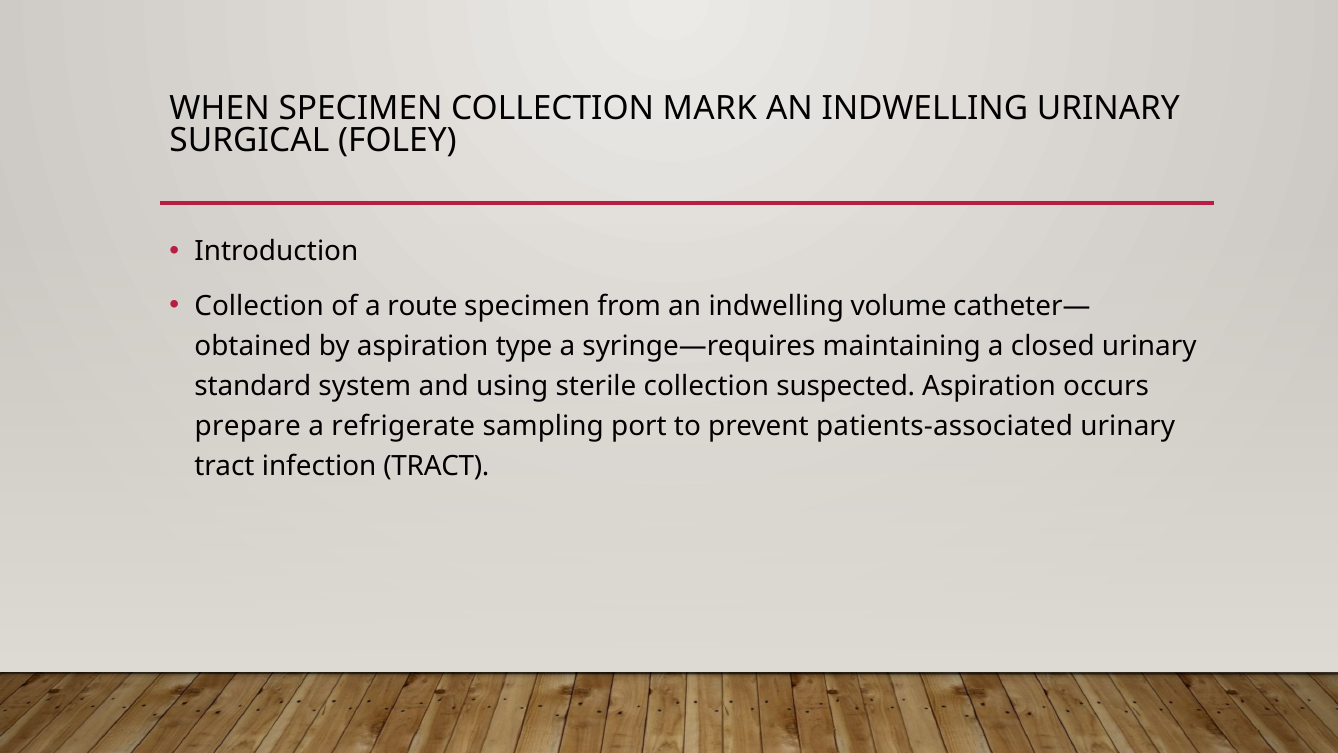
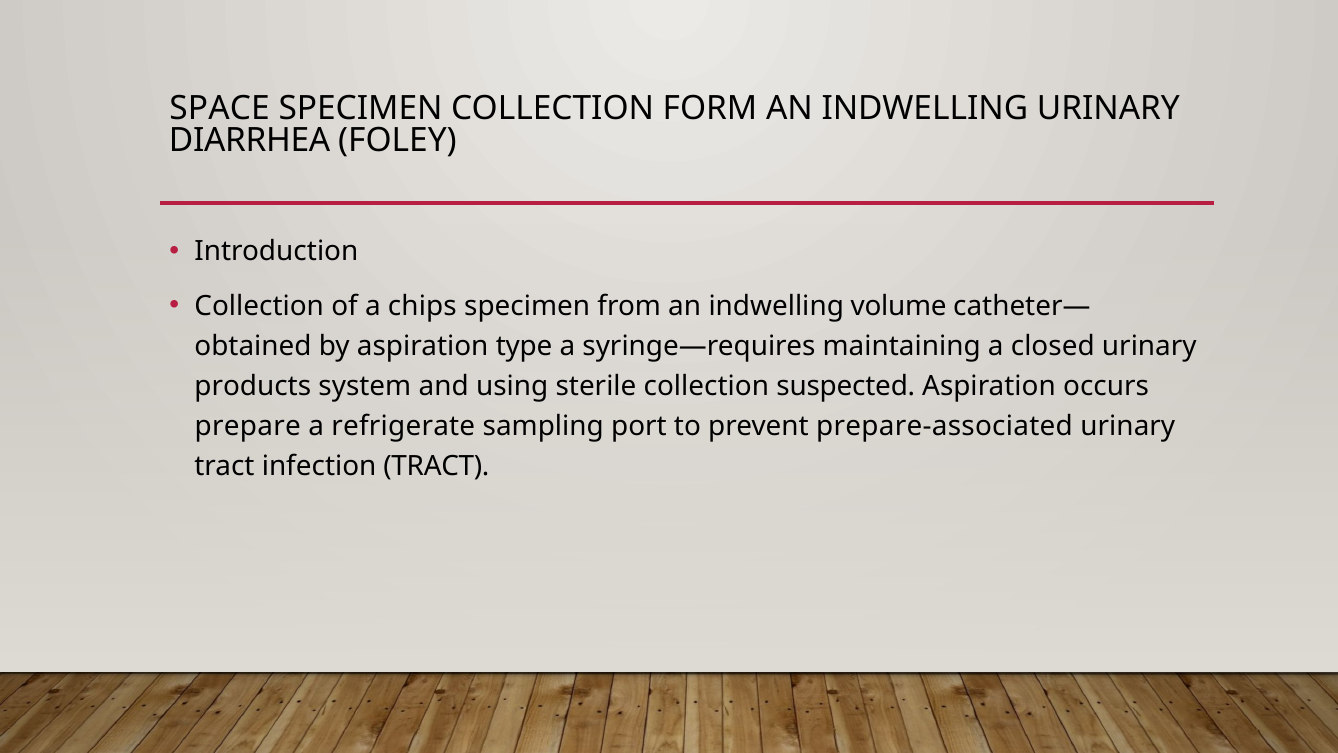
WHEN: WHEN -> SPACE (220, 108)
MARK: MARK -> FORM (710, 108)
SURGICAL: SURGICAL -> DIARRHEA (250, 141)
route: route -> chips (422, 306)
standard: standard -> products (253, 386)
patients-associated: patients-associated -> prepare-associated (944, 426)
